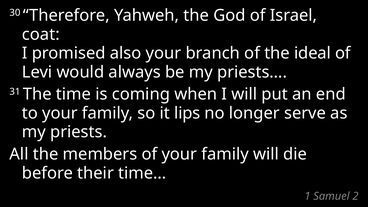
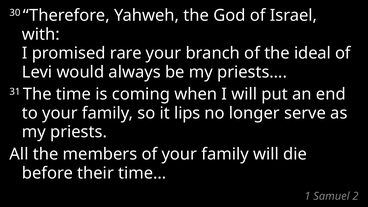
coat: coat -> with (41, 34)
also: also -> rare (126, 53)
